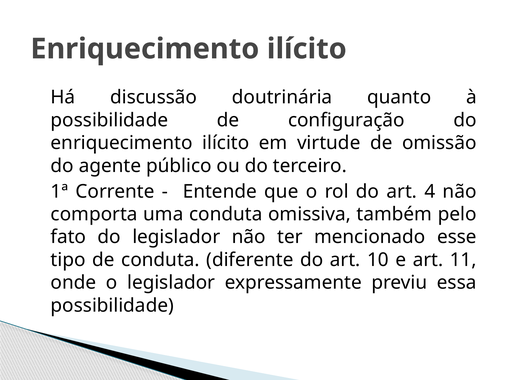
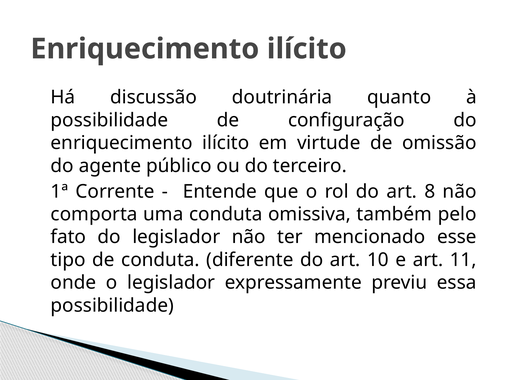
4: 4 -> 8 (430, 192)
